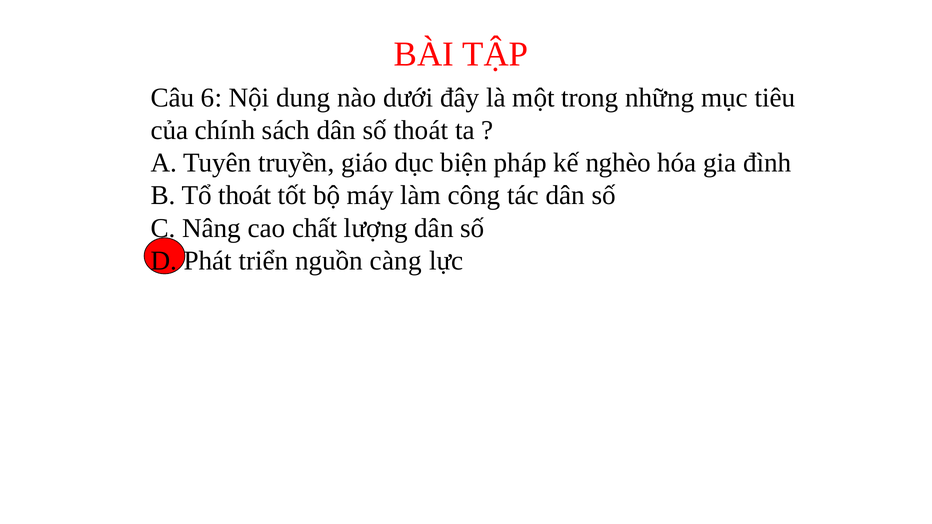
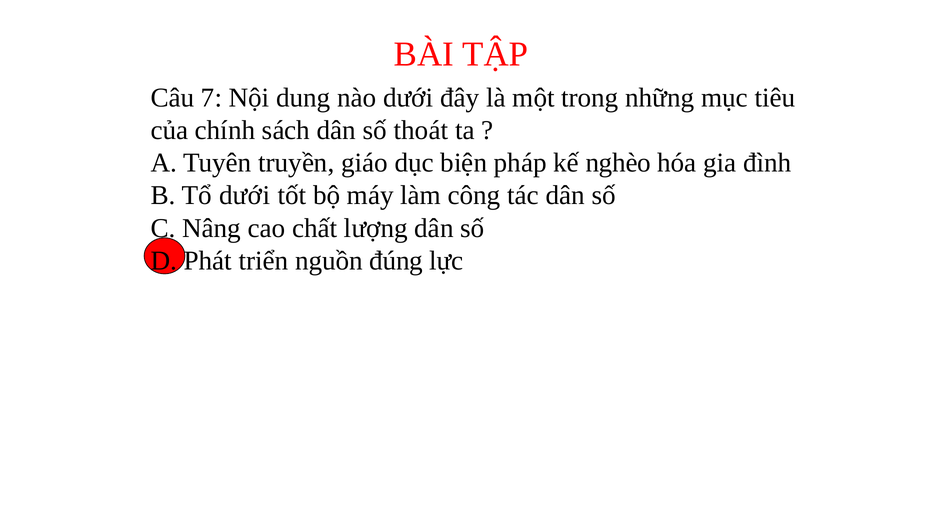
6: 6 -> 7 (212, 98)
Tổ thoát: thoát -> dưới (245, 196)
càng: càng -> đúng (396, 261)
